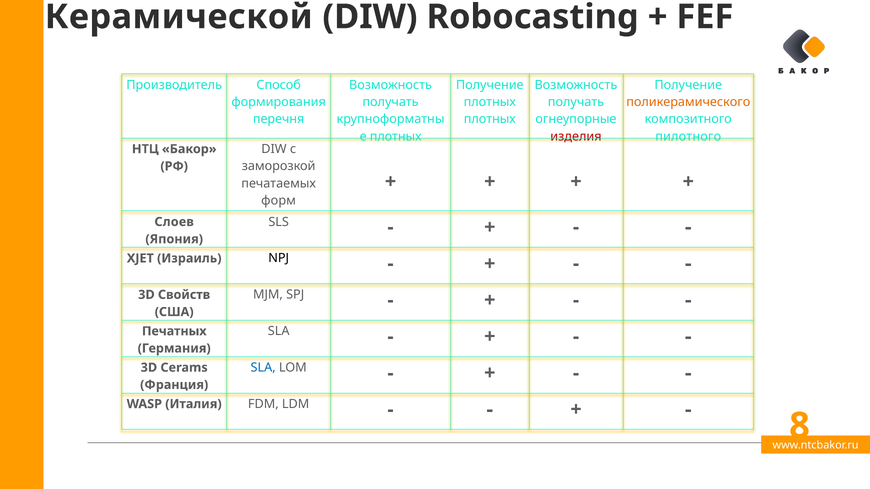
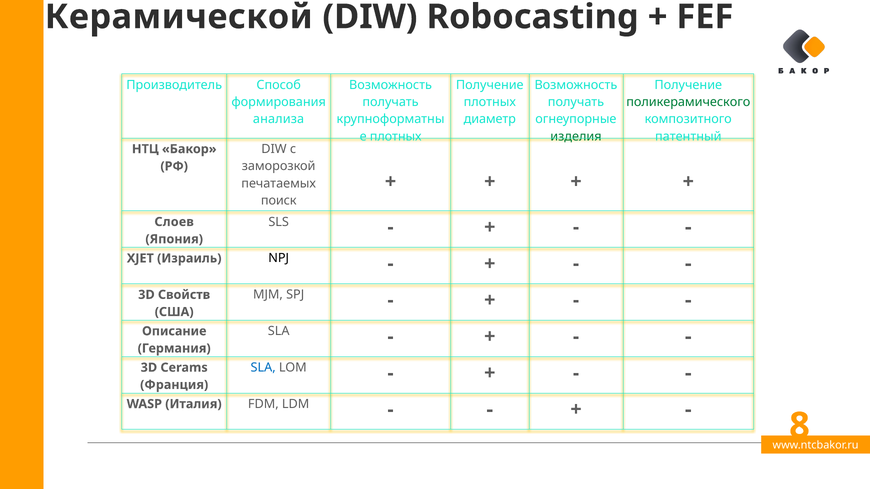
поликерамического colour: orange -> green (688, 102)
перечня: перечня -> анализа (279, 119)
плотных: плотных -> диаметр (490, 119)
изделия colour: red -> green (576, 137)
пилотного: пилотного -> патентный (688, 137)
форм: форм -> поиск (279, 201)
Печатных: Печатных -> Описание (174, 331)
